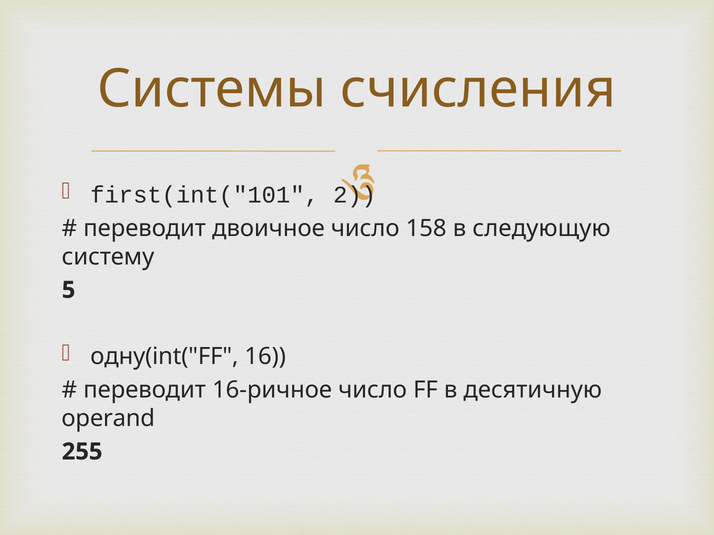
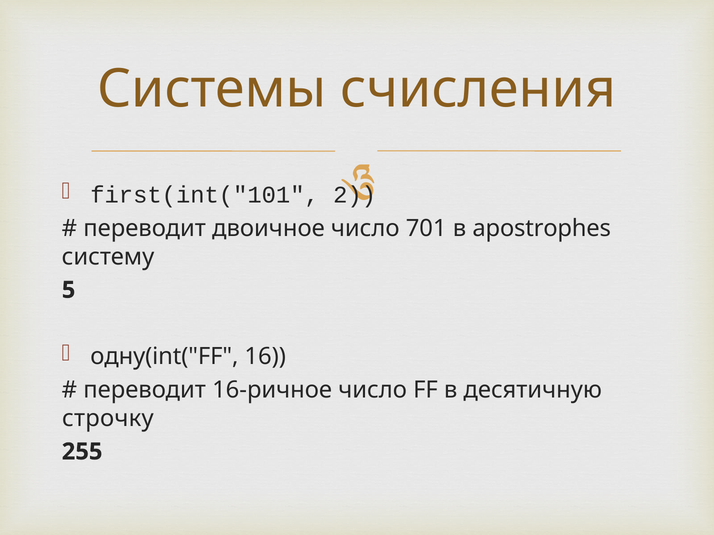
158: 158 -> 701 (426, 228)
следующую: следующую -> apostrophes (542, 228)
operand: operand -> строчку (108, 419)
